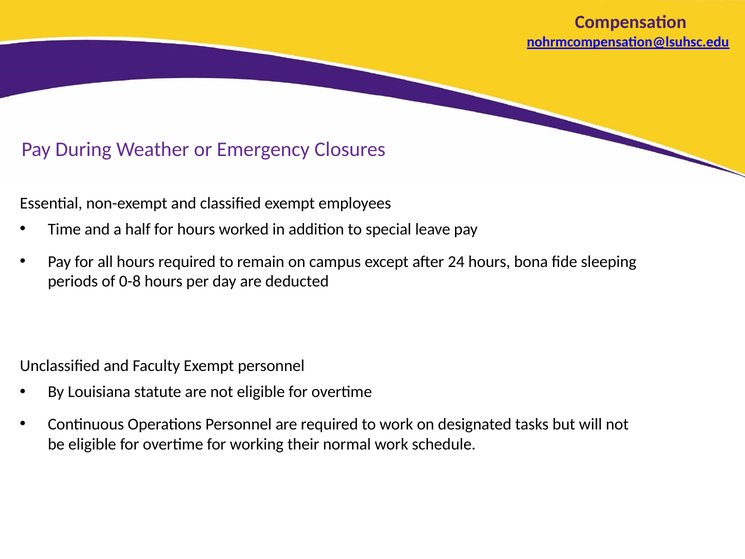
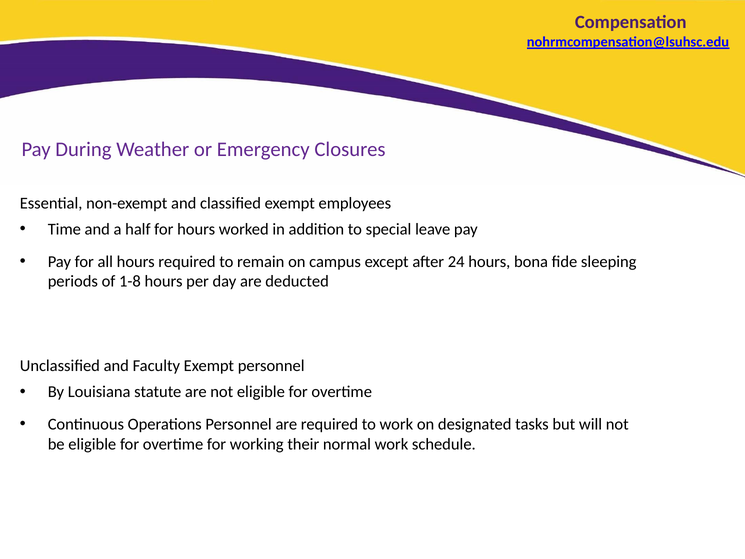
0-8: 0-8 -> 1-8 (130, 281)
